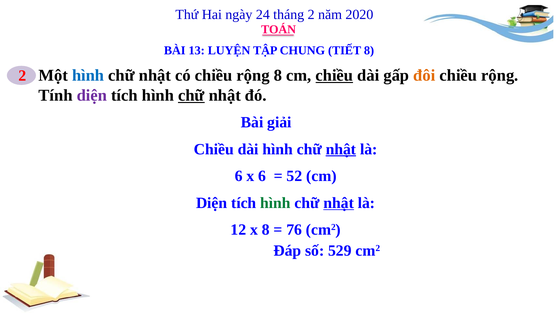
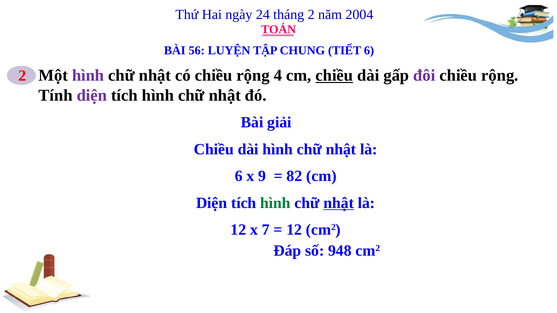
2020: 2020 -> 2004 (359, 15)
13: 13 -> 56 (197, 51)
TIẾT 8: 8 -> 6 (369, 51)
hình colour: blue -> purple (88, 75)
rộng 8: 8 -> 4 (278, 75)
đôi colour: orange -> purple (424, 75)
chữ underline: present -> none (191, 95)
nhật underline: present -> none (341, 149)
x 6: 6 -> 9 (262, 176)
52: 52 -> 82 (294, 176)
x 8: 8 -> 7 (266, 230)
76: 76 -> 12 (294, 230)
529: 529 -> 948 (340, 251)
